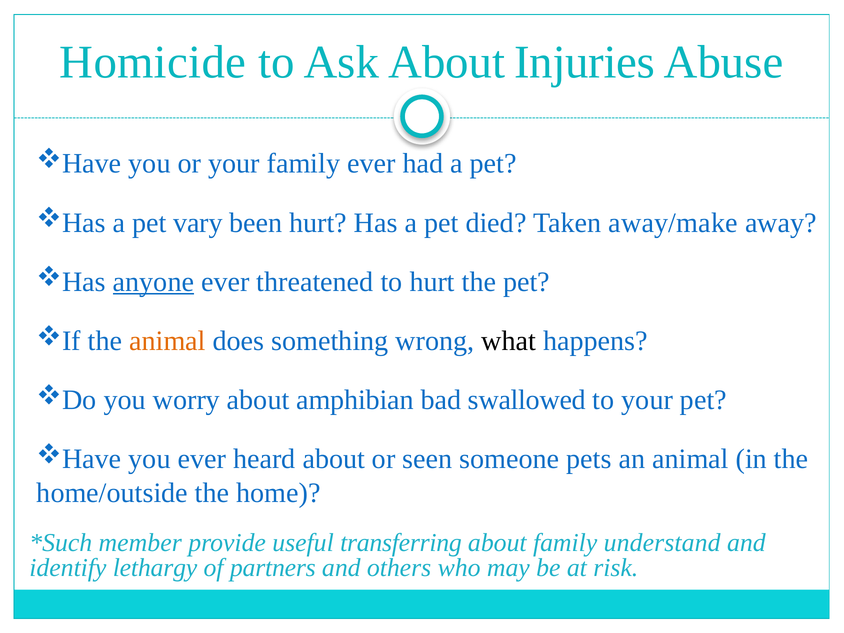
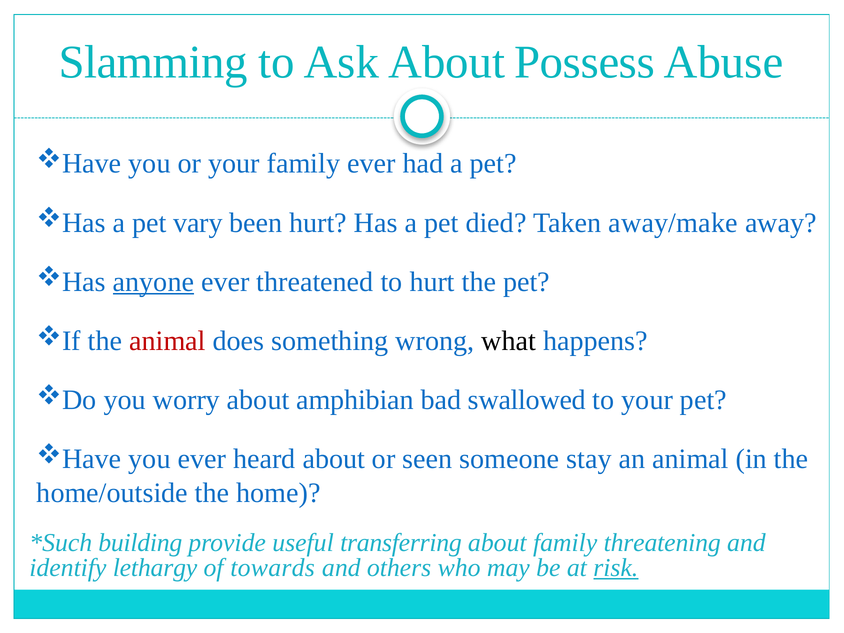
Homicide: Homicide -> Slamming (153, 62)
Injuries: Injuries -> Possess (585, 62)
animal colour: orange -> red (167, 341)
pets: pets -> stay (589, 459)
member: member -> building (140, 543)
understand: understand -> threatening (662, 543)
partners: partners -> towards (273, 568)
risk underline: none -> present (616, 568)
